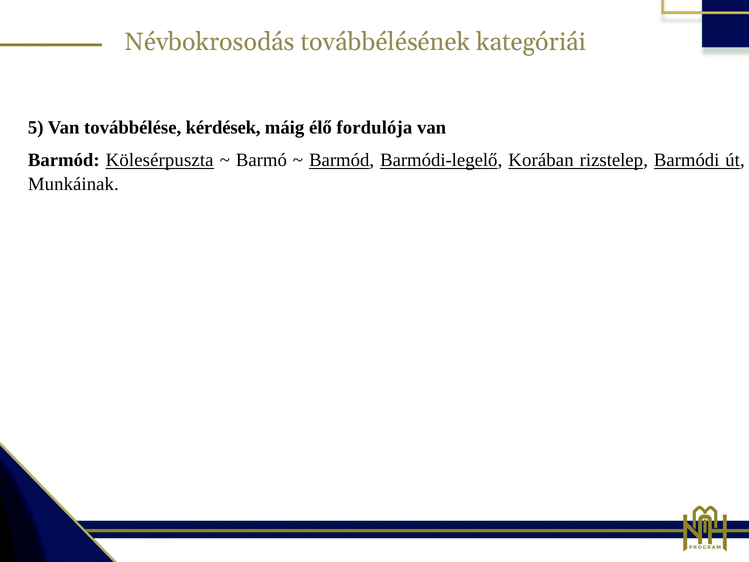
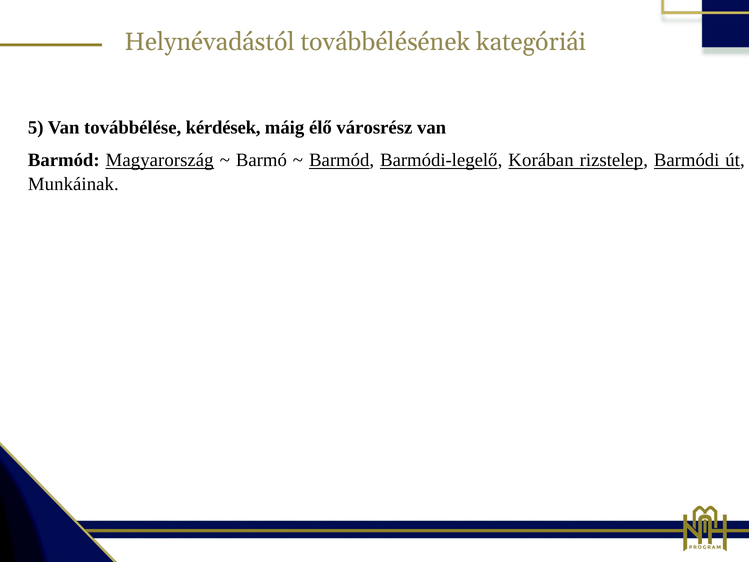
Névbokrosodás: Névbokrosodás -> Helynévadástól (210, 42)
fordulója: fordulója -> városrész (374, 128)
Kölesérpuszta: Kölesérpuszta -> Magyarország (160, 160)
